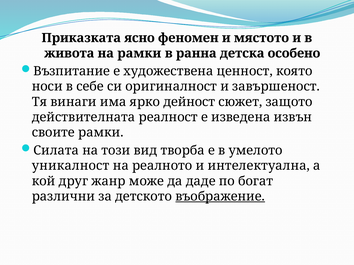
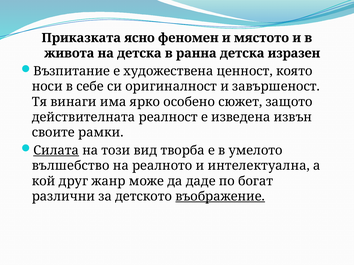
на рамки: рамки -> детска (139, 53)
особено: особено -> изразен (294, 53)
дейност: дейност -> особено (189, 102)
Силата underline: none -> present (56, 151)
уникалност: уникалност -> вълшебство (71, 166)
